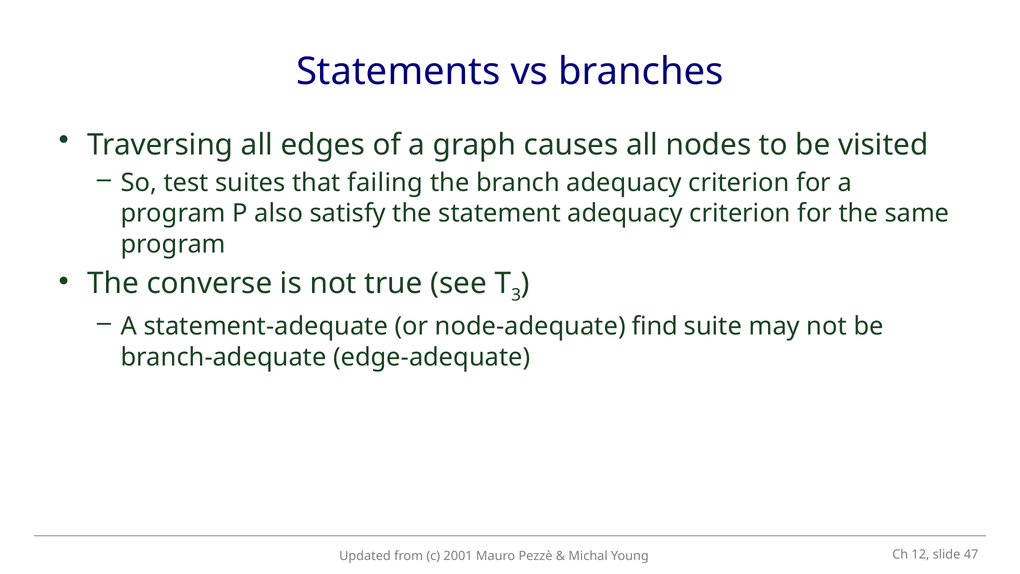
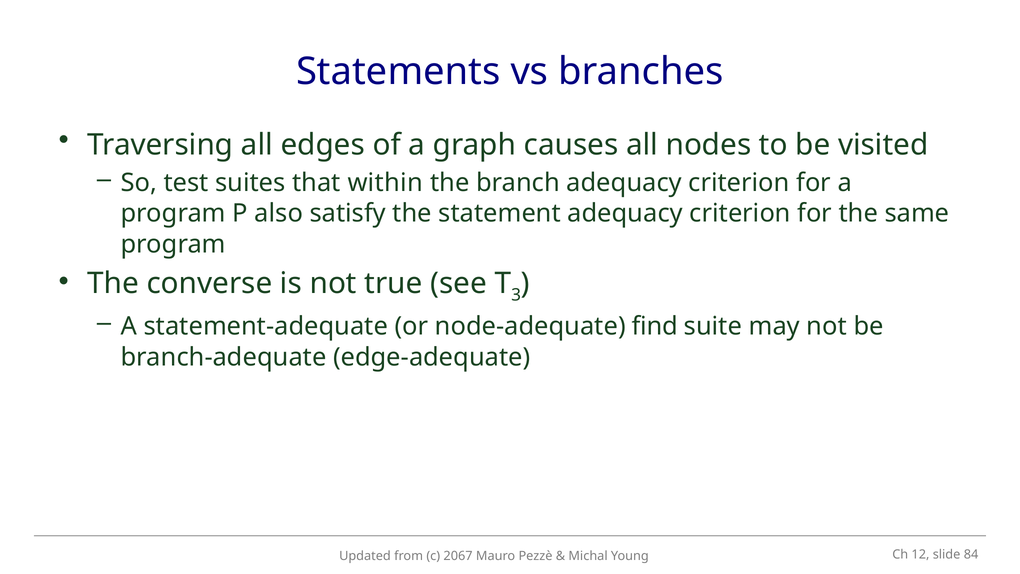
failing: failing -> within (385, 183)
2001: 2001 -> 2067 (458, 556)
47: 47 -> 84 (971, 554)
